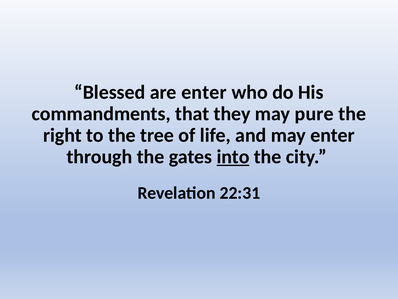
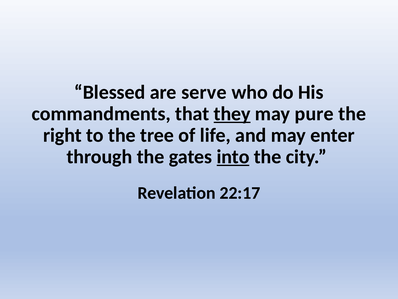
are enter: enter -> serve (204, 92)
they underline: none -> present (232, 114)
22:31: 22:31 -> 22:17 (240, 193)
